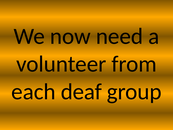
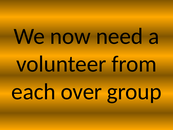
deaf: deaf -> over (81, 92)
